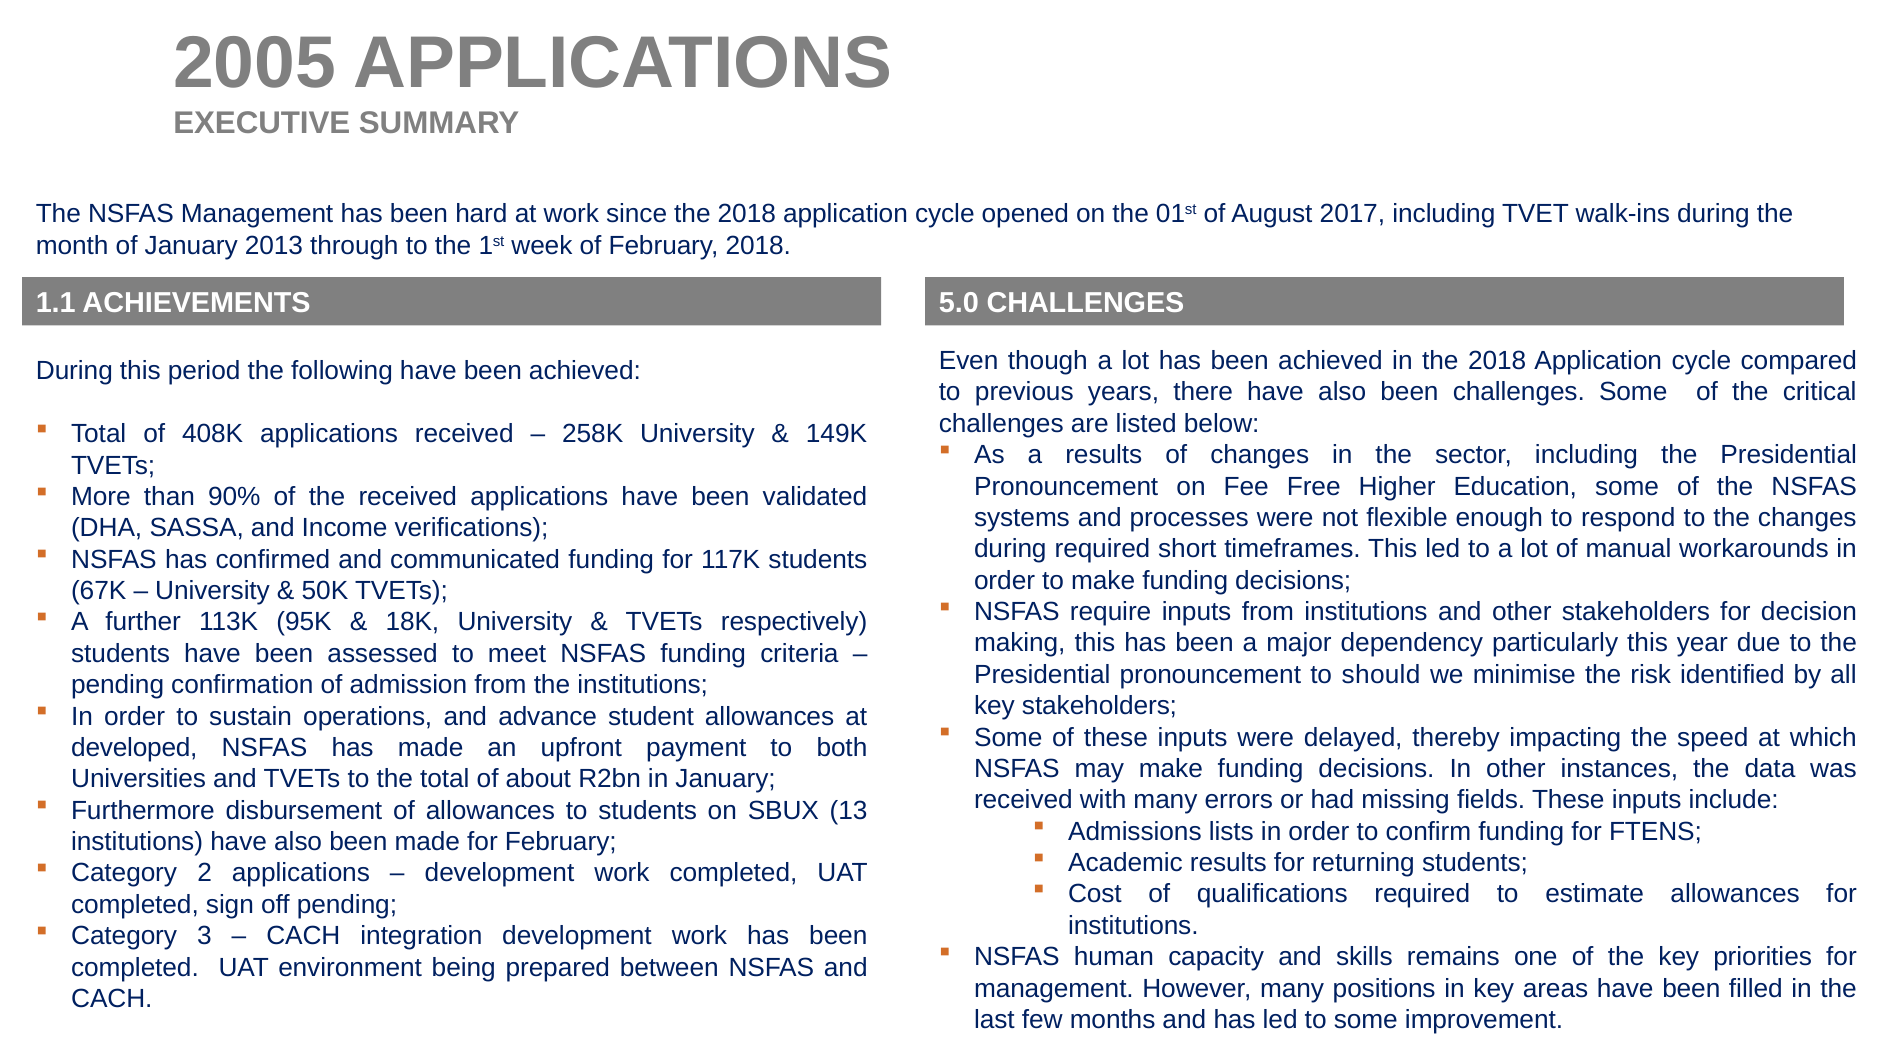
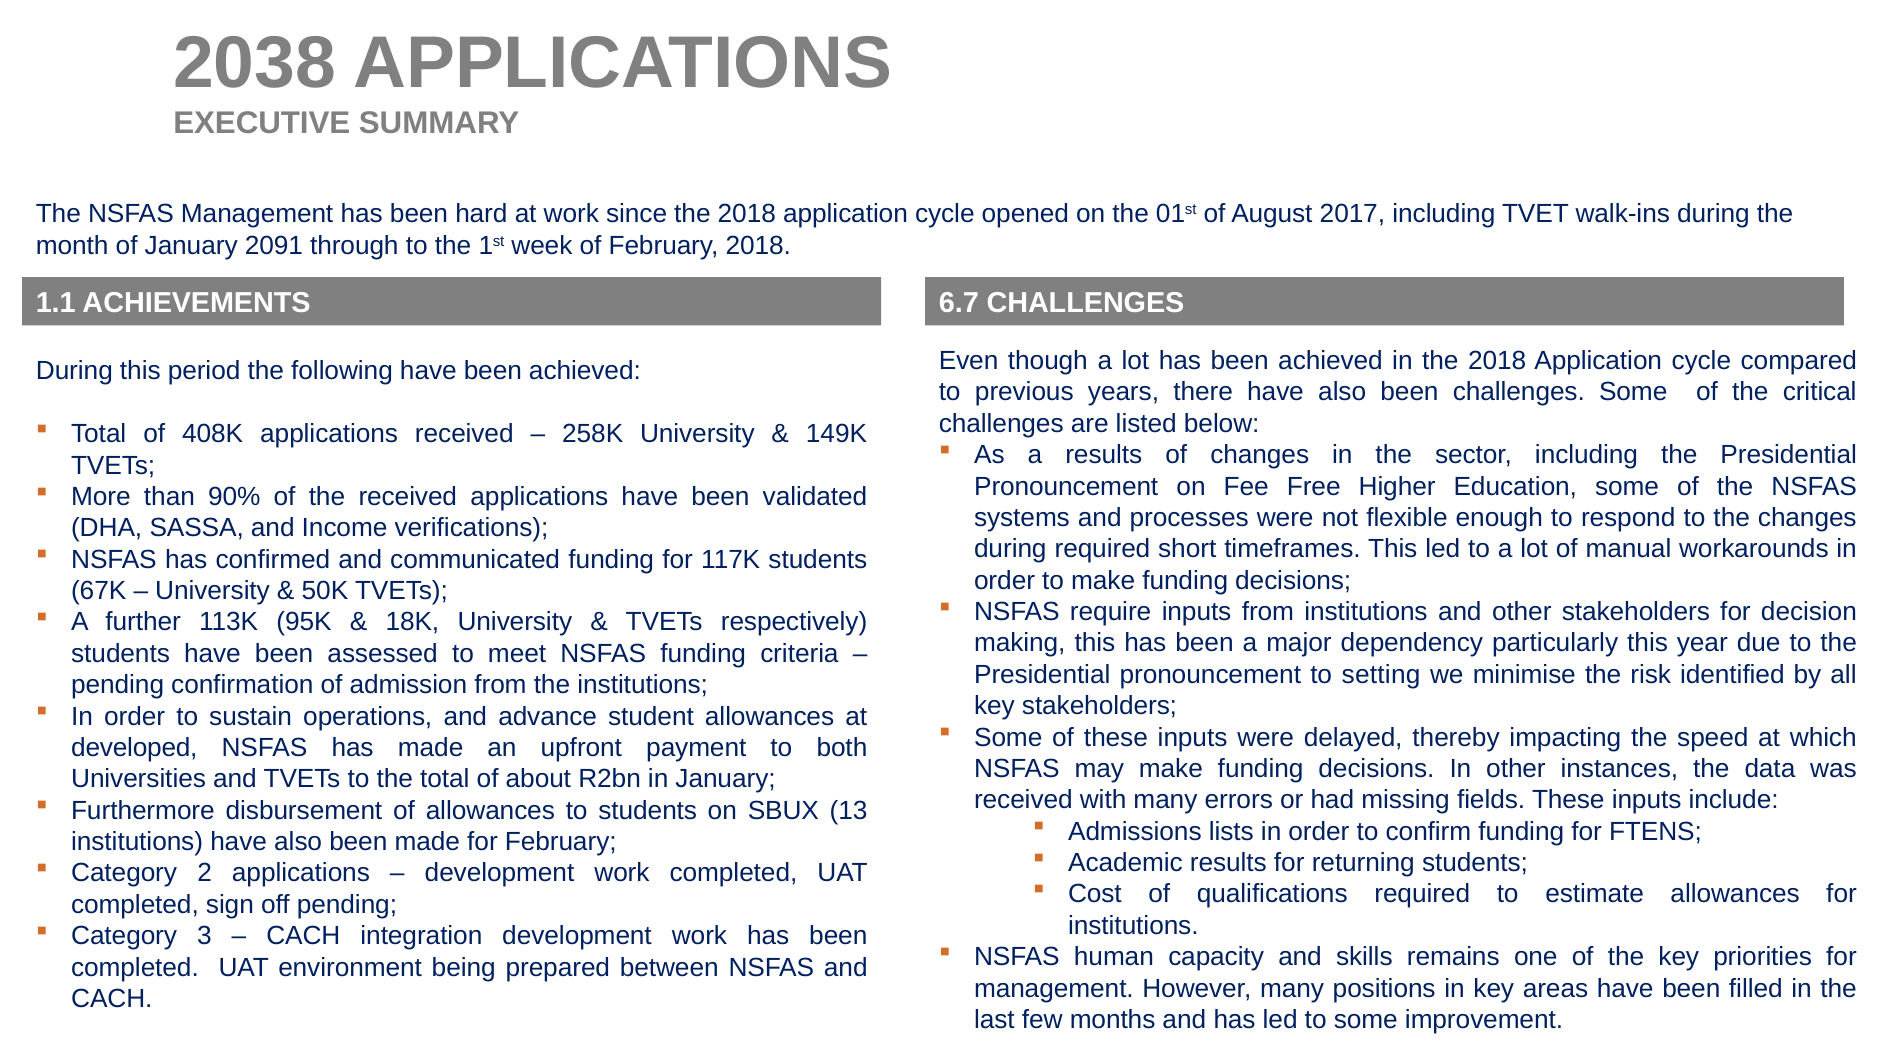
2005: 2005 -> 2038 (255, 64)
2013: 2013 -> 2091 (274, 245)
5.0: 5.0 -> 6.7 (959, 303)
should: should -> setting (1381, 675)
